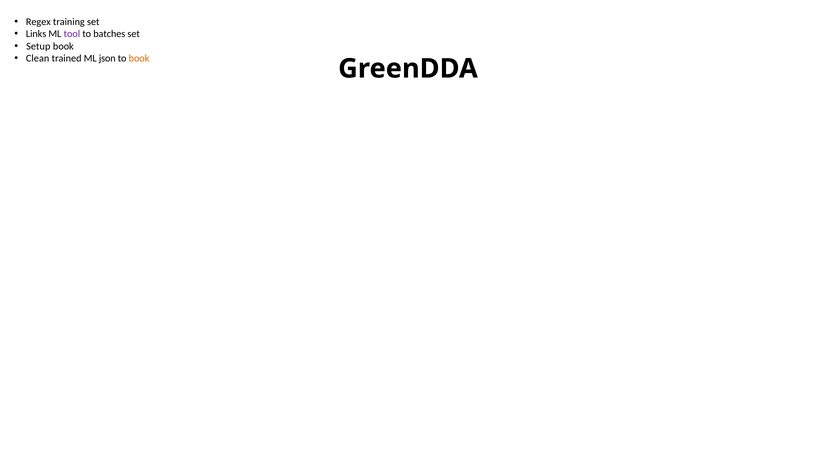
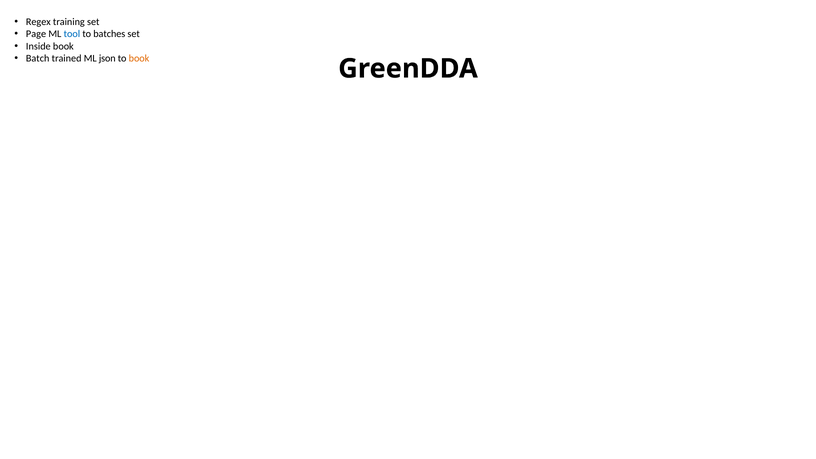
Links: Links -> Page (36, 34)
tool colour: purple -> blue (72, 34)
Setup: Setup -> Inside (38, 46)
Clean: Clean -> Batch (38, 59)
